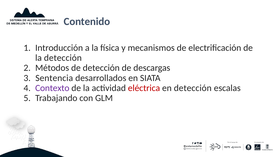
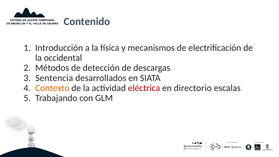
la detección: detección -> occidental (63, 58)
Contexto colour: purple -> orange (52, 88)
en detección: detección -> directorio (193, 88)
